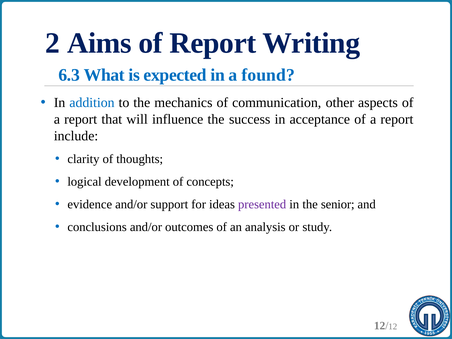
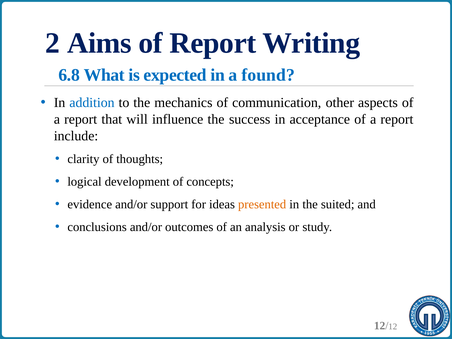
6.3: 6.3 -> 6.8 (69, 75)
presented colour: purple -> orange (262, 204)
senior: senior -> suited (338, 204)
